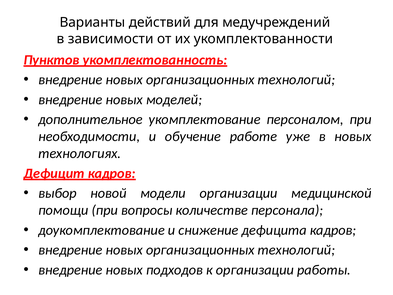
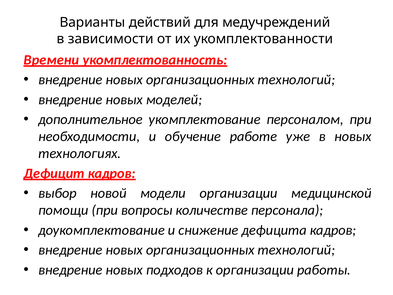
Пунктов: Пунктов -> Времени (51, 60)
